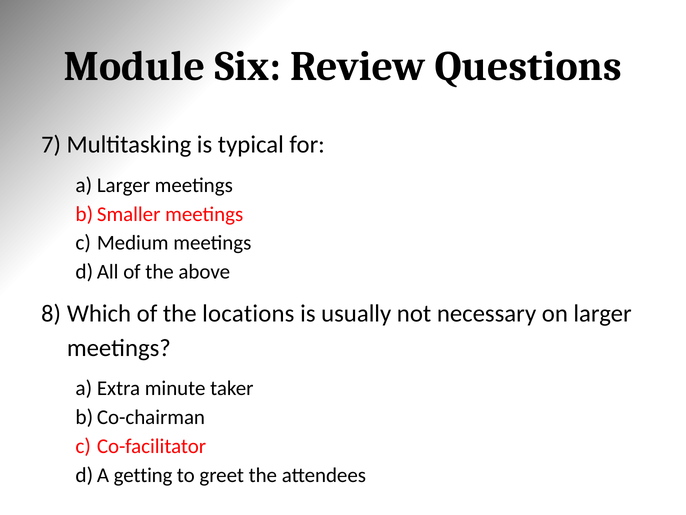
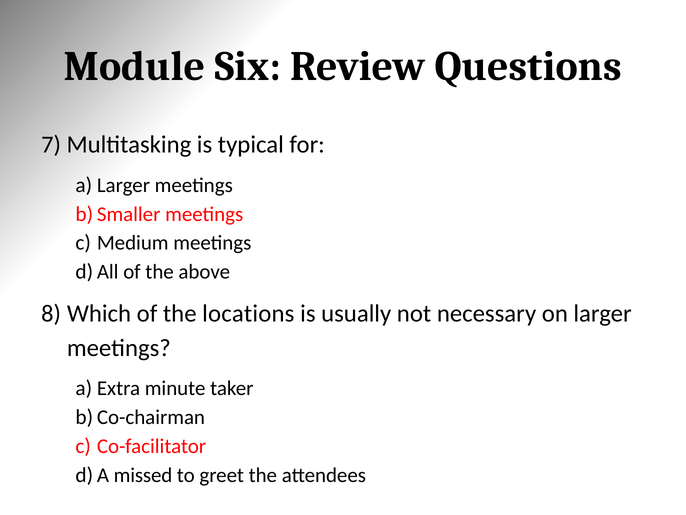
getting: getting -> missed (143, 475)
